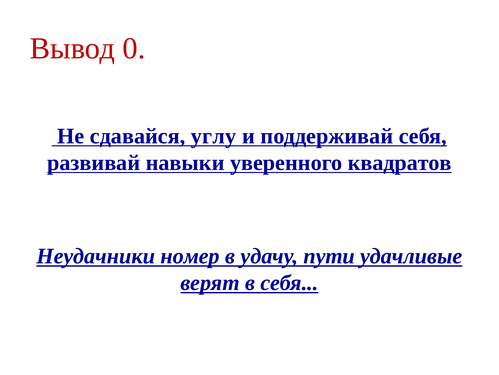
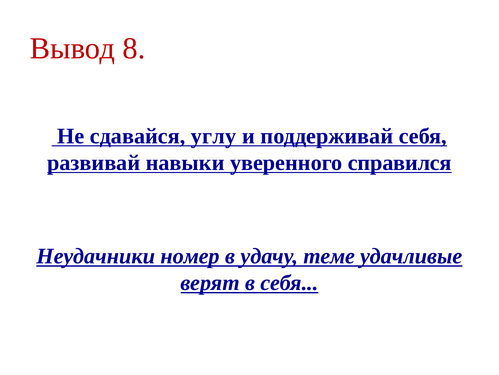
0: 0 -> 8 (134, 48)
квадратов: квадратов -> справился (400, 162)
пути: пути -> теме (329, 256)
